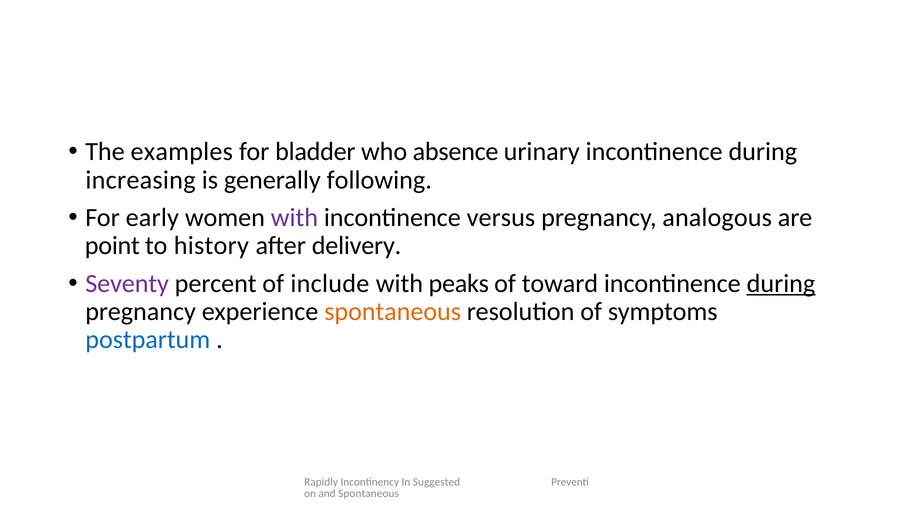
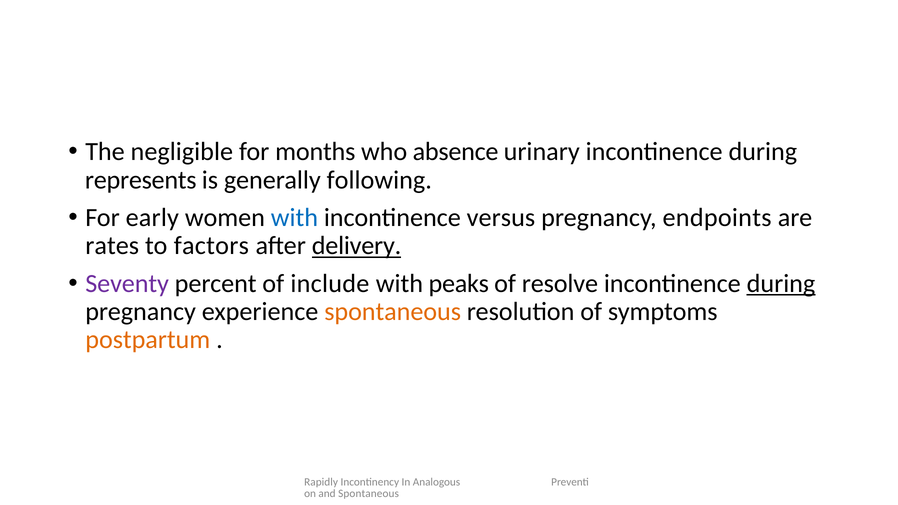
examples: examples -> negligible (182, 152)
bladder: bladder -> months (315, 152)
increasing: increasing -> represents (141, 180)
with colour: purple -> blue (294, 218)
analogous: analogous -> endpoints (717, 218)
point: point -> rates (112, 246)
history: history -> factors (211, 246)
delivery underline: none -> present (357, 246)
toward: toward -> resolve (560, 283)
postpartum colour: blue -> orange (148, 340)
Suggested: Suggested -> Analogous (437, 482)
